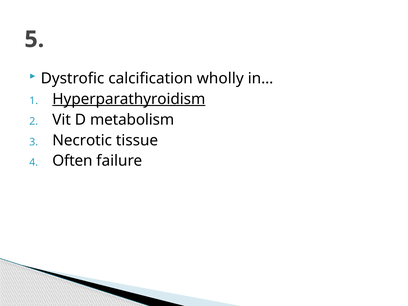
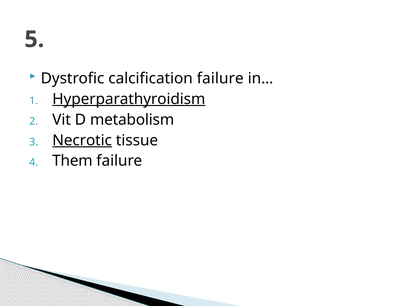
calcification wholly: wholly -> failure (220, 78)
Necrotic underline: none -> present (82, 140)
Often: Often -> Them (72, 161)
